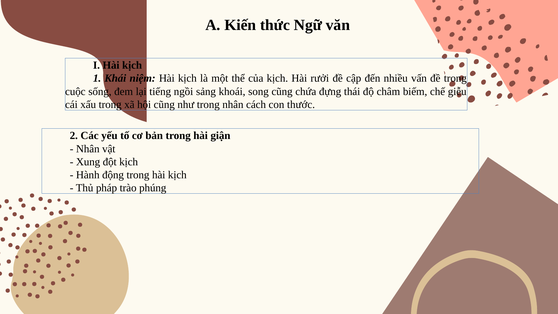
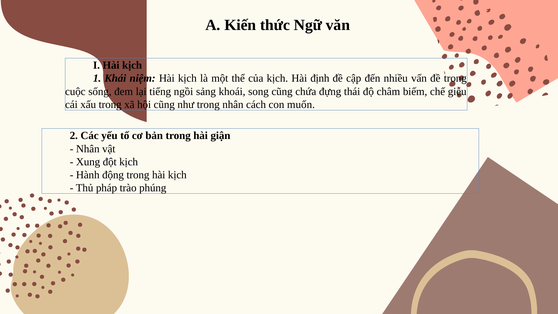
rưởi: rưởi -> định (320, 78)
thước: thước -> muốn (301, 104)
